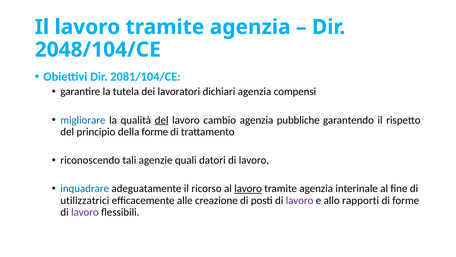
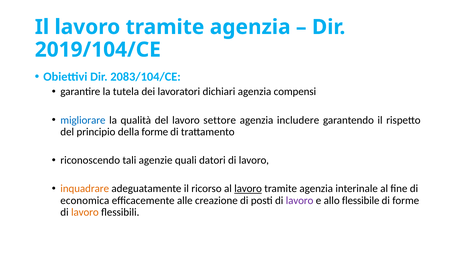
2048/104/CE: 2048/104/CE -> 2019/104/CE (98, 50)
2081/104/CE: 2081/104/CE -> 2083/104/CE (146, 77)
del underline: present -> none (162, 120)
cambio: cambio -> settore (220, 120)
pubbliche: pubbliche -> includere (298, 120)
inquadrare colour: blue -> orange (85, 188)
utilizzatrici: utilizzatrici -> economica (85, 200)
rapporti: rapporti -> flessibile (361, 200)
lavoro colour: purple -> orange (85, 212)
